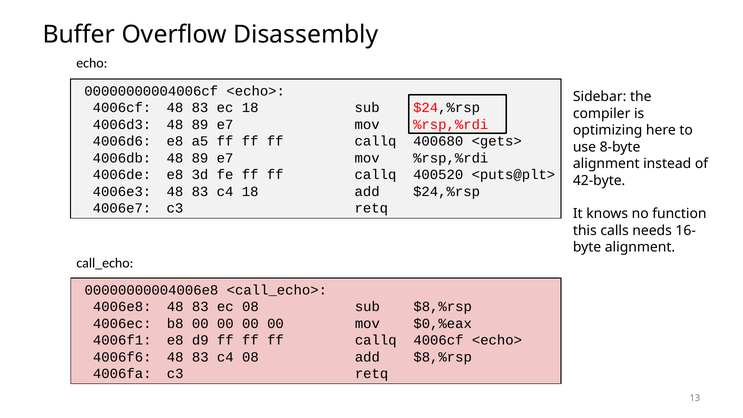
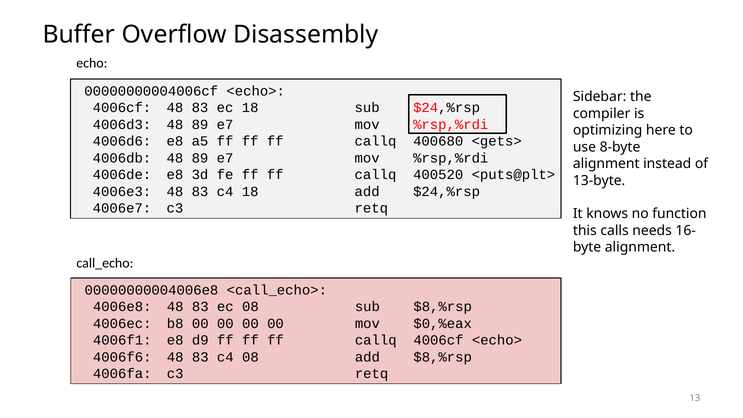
42-byte: 42-byte -> 13-byte (599, 180)
